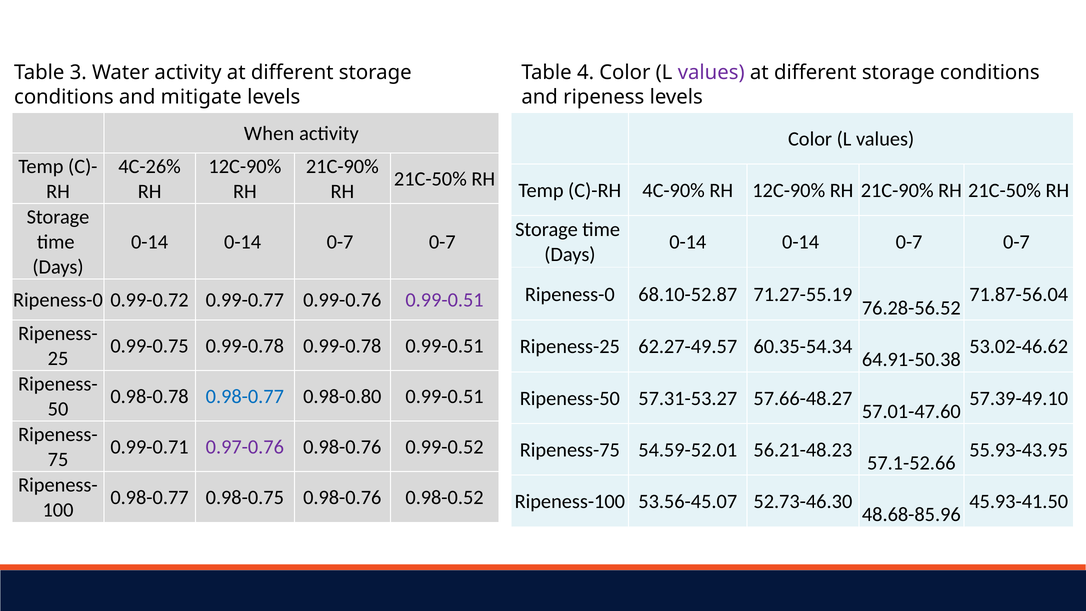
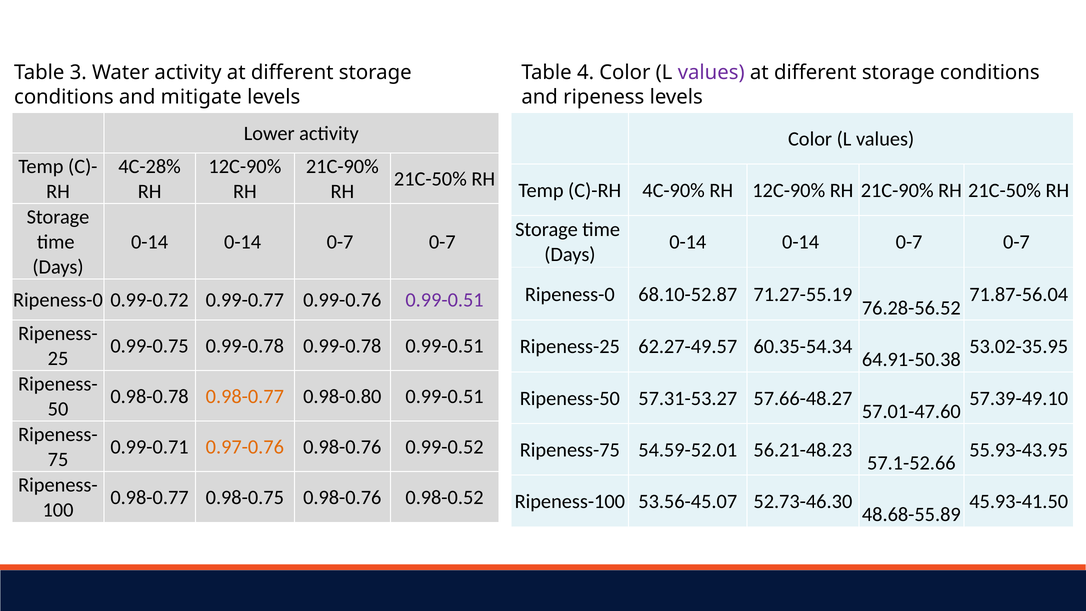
When: When -> Lower (269, 133)
4C-26%: 4C-26% -> 4C-28% (150, 167)
53.02-46.62: 53.02-46.62 -> 53.02-35.95 (1019, 347)
0.98-0.77 colour: blue -> orange (245, 396)
0.97-0.76 colour: purple -> orange (245, 447)
48.68-85.96: 48.68-85.96 -> 48.68-55.89 (911, 514)
